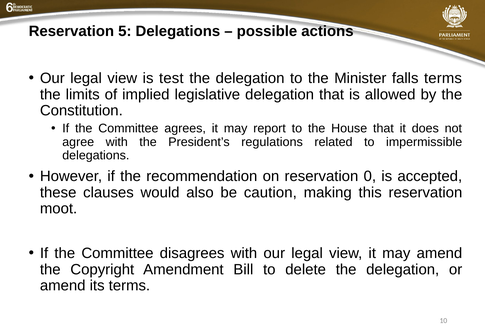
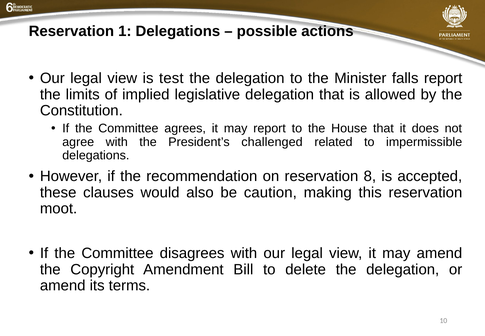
5: 5 -> 1 (125, 31)
falls terms: terms -> report (443, 78)
regulations: regulations -> challenged (272, 142)
0: 0 -> 8 (370, 176)
